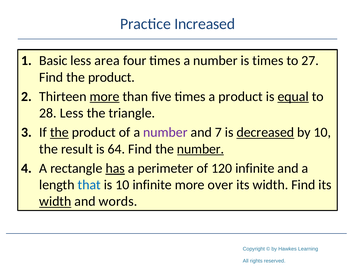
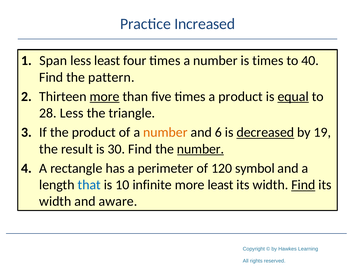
Basic: Basic -> Span (53, 61)
less area: area -> least (107, 61)
27: 27 -> 40 (310, 61)
Find the product: product -> pattern (111, 77)
the underline: present -> none (59, 133)
number colour: purple -> orange (165, 133)
7: 7 -> 6 (218, 133)
by 10: 10 -> 19 (322, 133)
64: 64 -> 30 (116, 149)
has underline: present -> none (115, 168)
120 infinite: infinite -> symbol (255, 168)
more over: over -> least (221, 185)
Find underline: none -> present (303, 185)
width underline: present -> none (55, 202)
words: words -> aware (118, 202)
